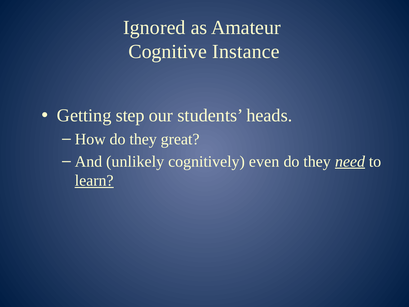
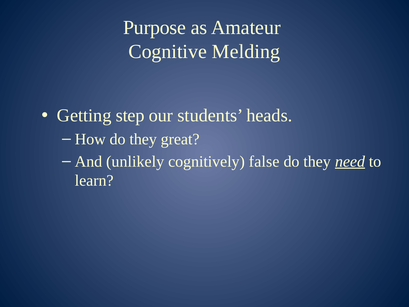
Ignored: Ignored -> Purpose (155, 28)
Instance: Instance -> Melding (246, 52)
even: even -> false (264, 161)
learn underline: present -> none (94, 180)
